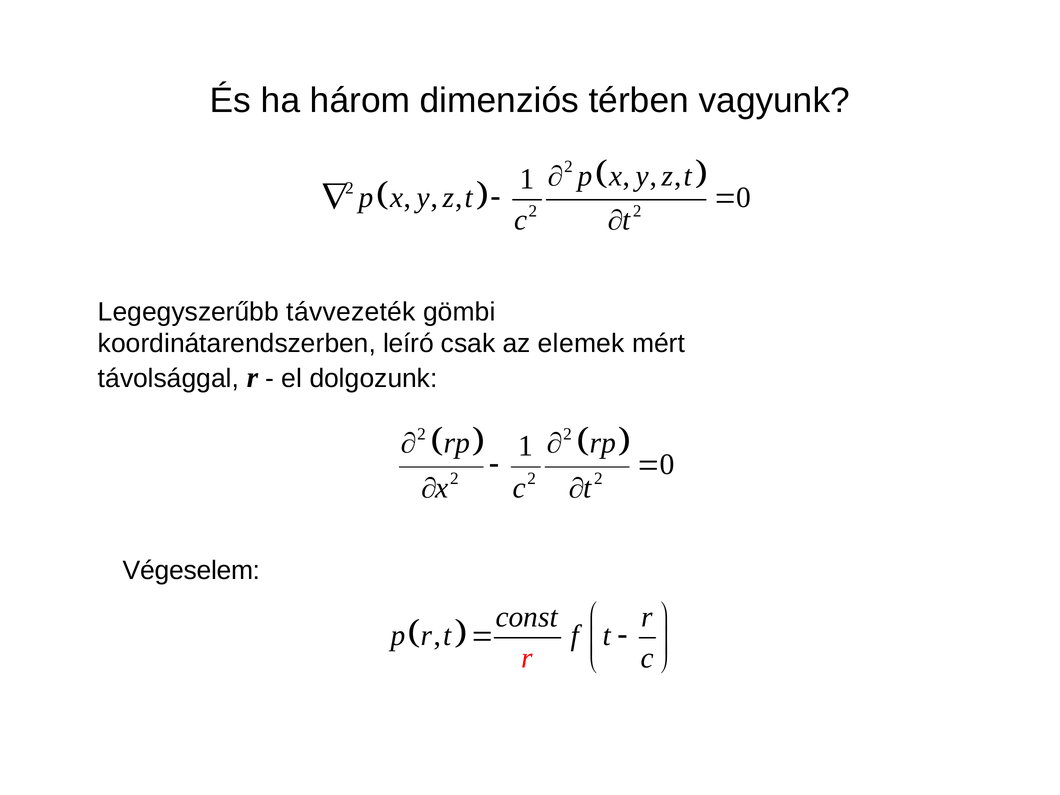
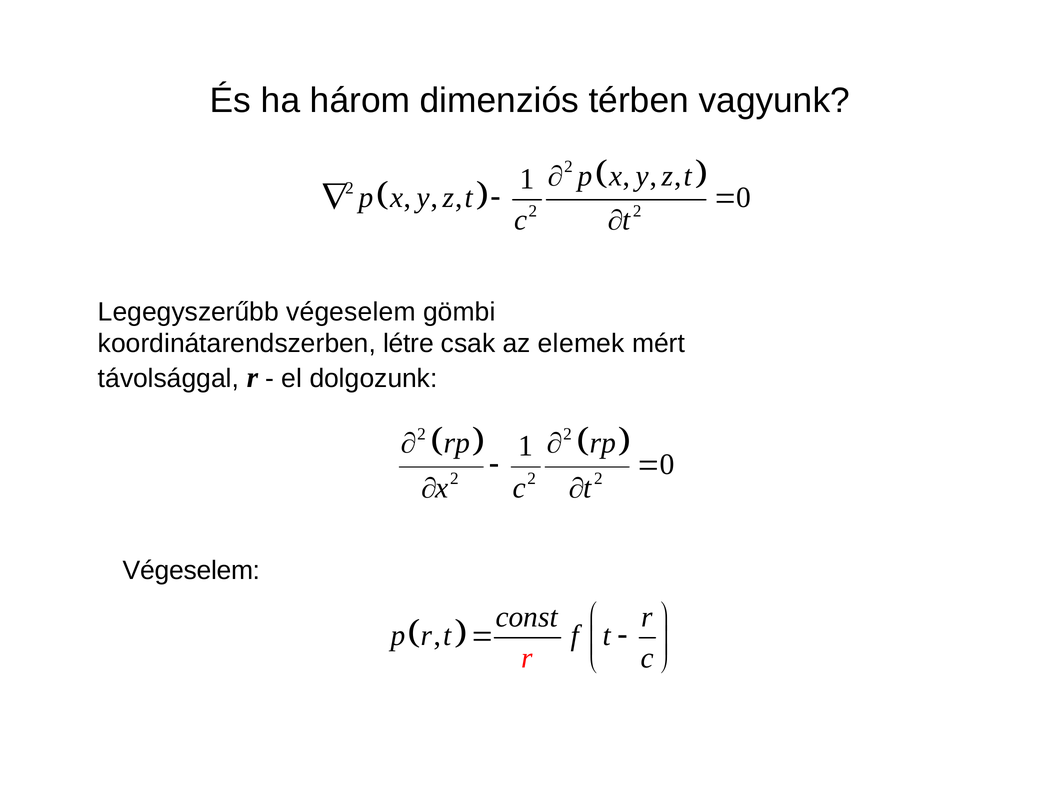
Legegyszerűbb távvezeték: távvezeték -> végeselem (351, 312)
leíró: leíró -> létre (409, 344)
